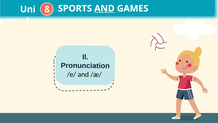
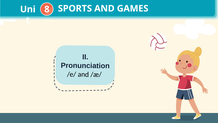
AND underline: present -> none (104, 8)
